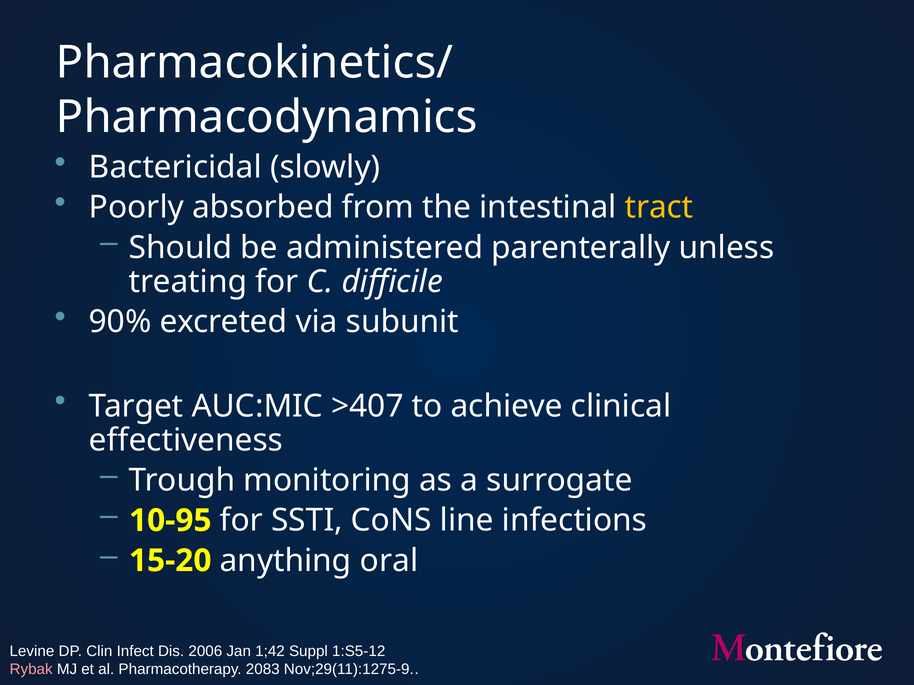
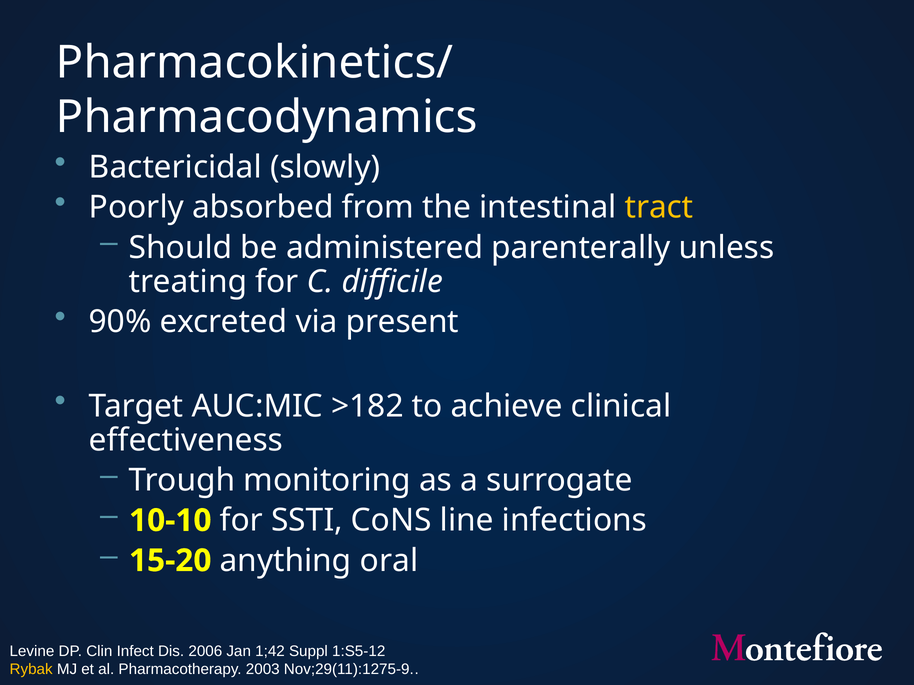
subunit: subunit -> present (402, 322)
>407: >407 -> >182 (367, 406)
10-95: 10-95 -> 10-10 (170, 521)
Rybak colour: pink -> yellow (31, 670)
2083: 2083 -> 2003 (263, 670)
